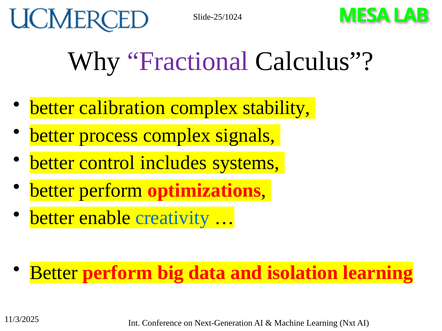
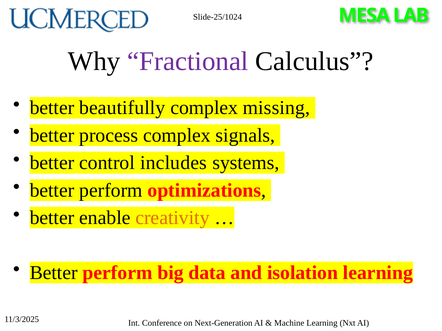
calibration: calibration -> beautifully (122, 108)
stability: stability -> missing (276, 108)
creativity colour: blue -> orange (172, 218)
